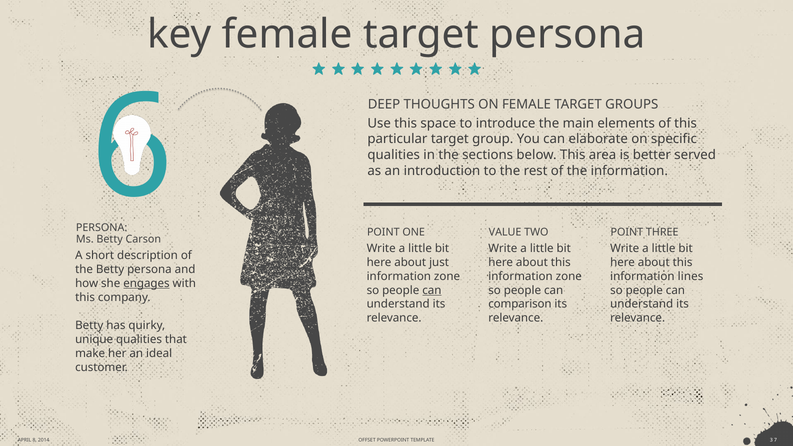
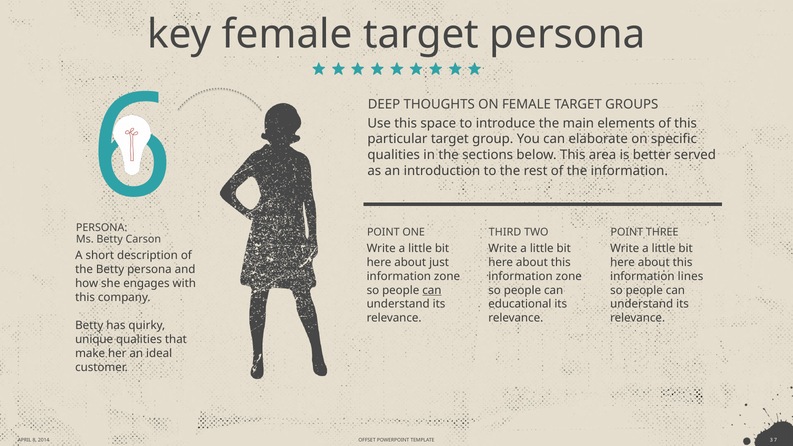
VALUE: VALUE -> THIRD (505, 232)
engages underline: present -> none (146, 283)
comparison: comparison -> educational (520, 304)
